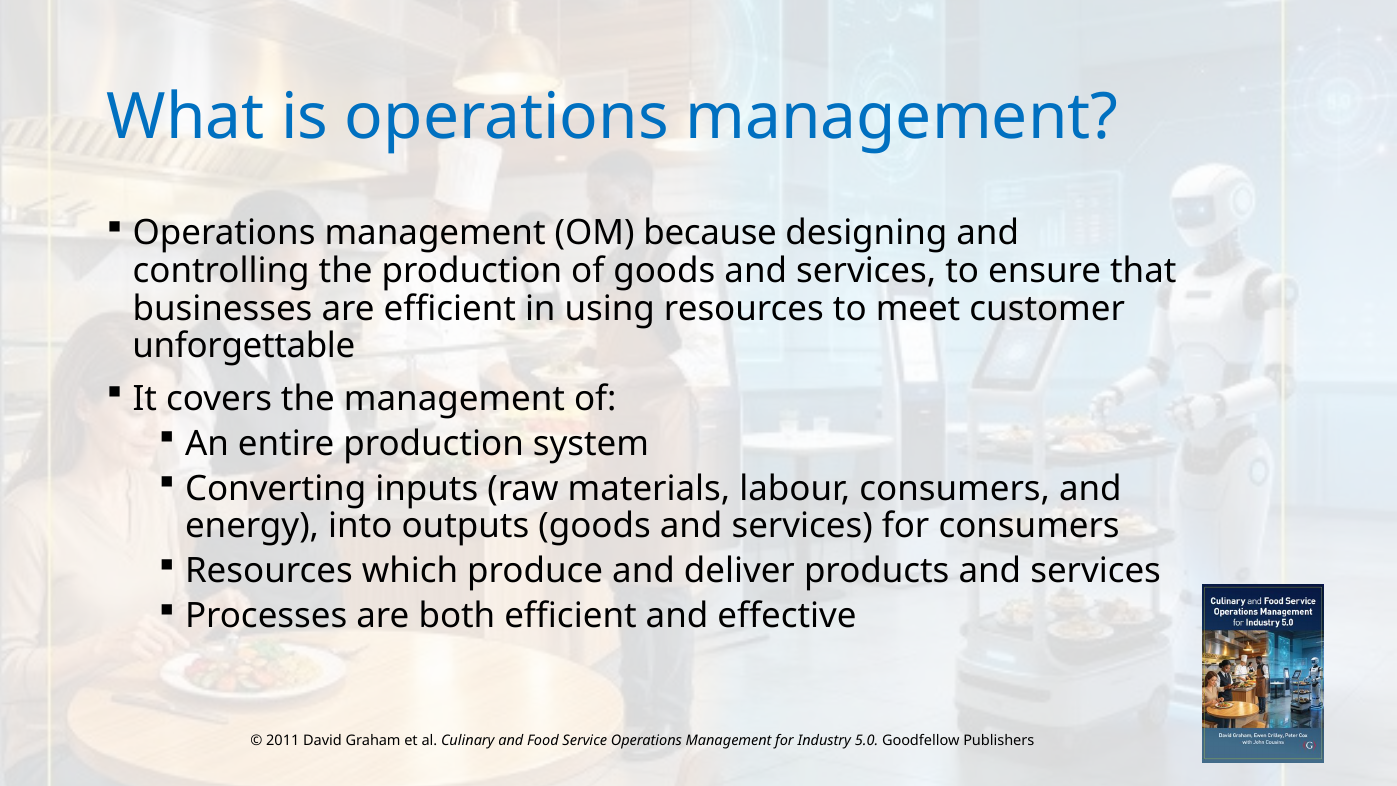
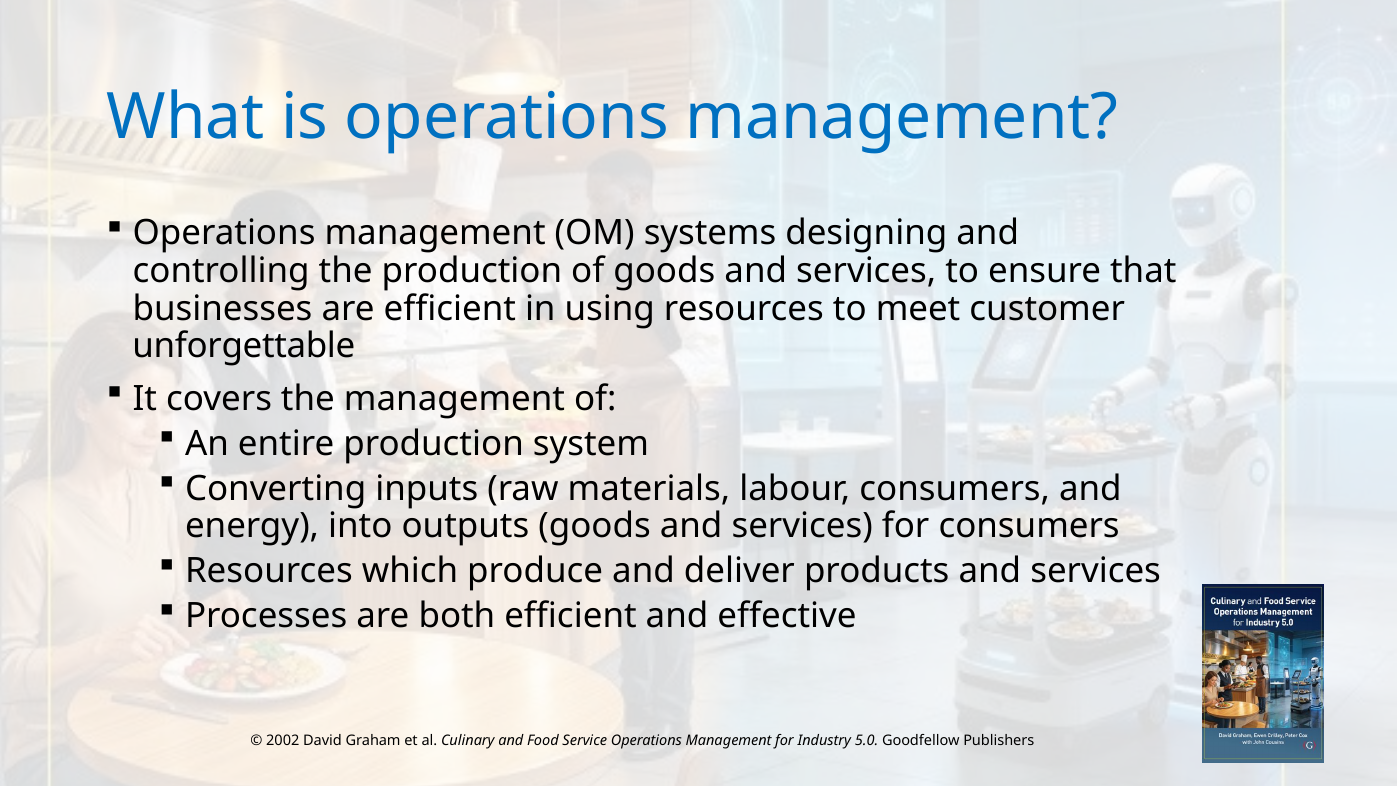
because: because -> systems (710, 233)
2011: 2011 -> 2002 (283, 741)
